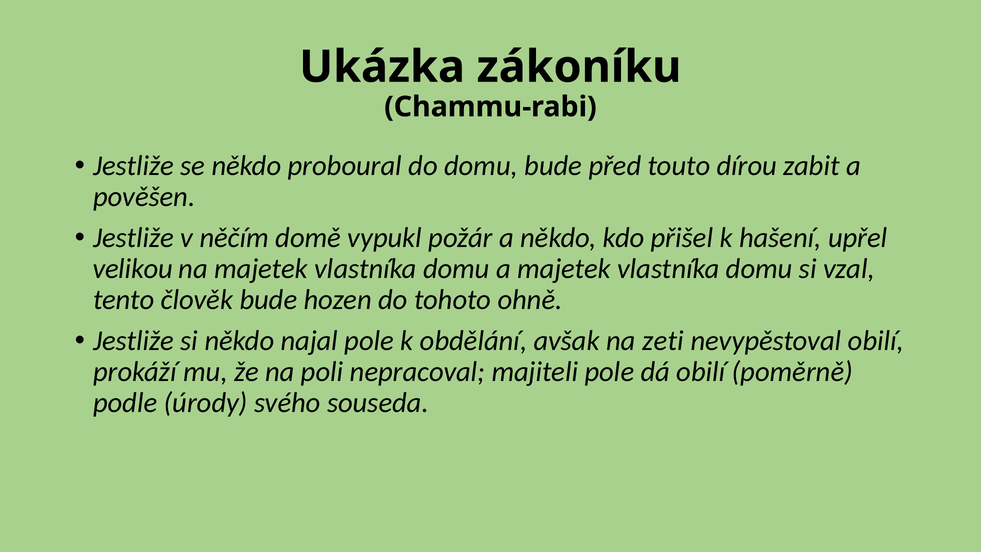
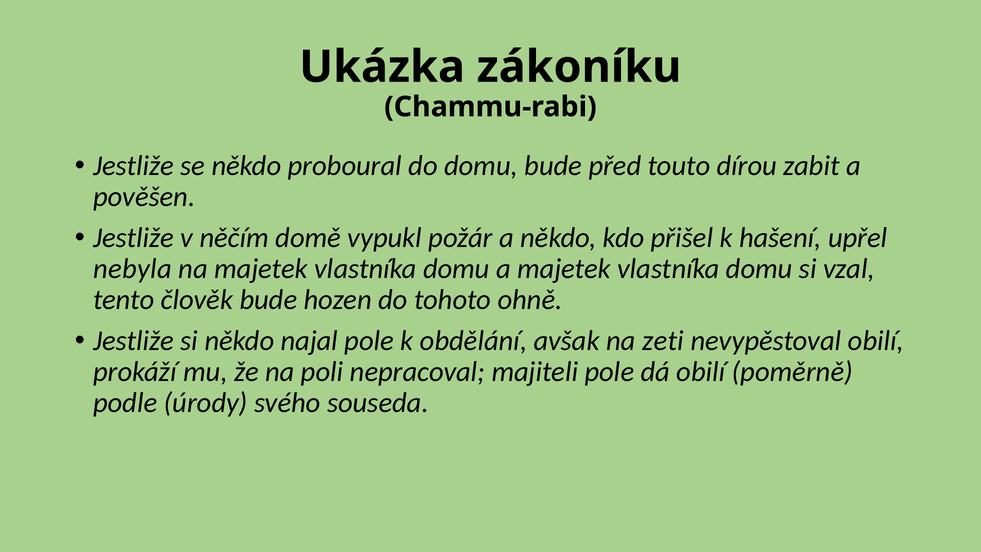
velikou: velikou -> nebyla (132, 269)
